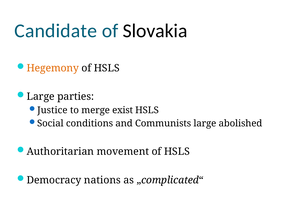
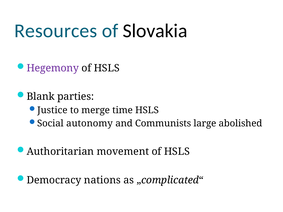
Candidate: Candidate -> Resources (56, 31)
Hegemony colour: orange -> purple (53, 68)
Large: Large -> Blank (41, 97)
exist: exist -> time (123, 110)
conditions: conditions -> autonomy (89, 124)
